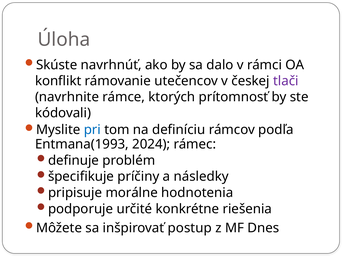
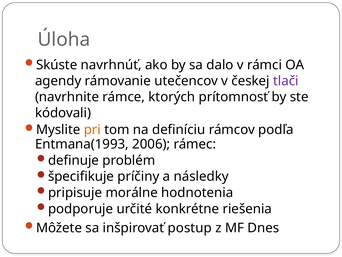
konflikt: konflikt -> agendy (58, 81)
pri colour: blue -> orange (92, 130)
2024: 2024 -> 2006 (151, 144)
